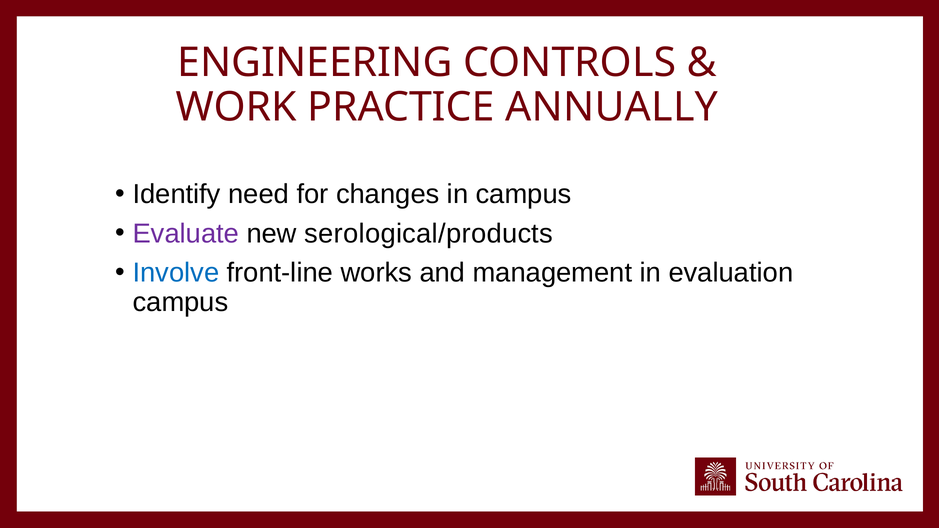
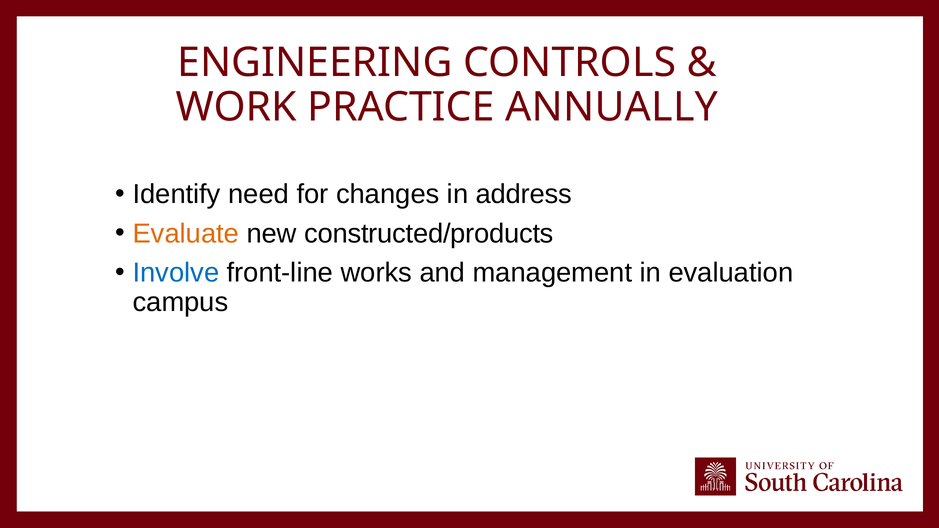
in campus: campus -> address (524, 194)
Evaluate colour: purple -> orange (186, 234)
serological/products: serological/products -> constructed/products (429, 234)
